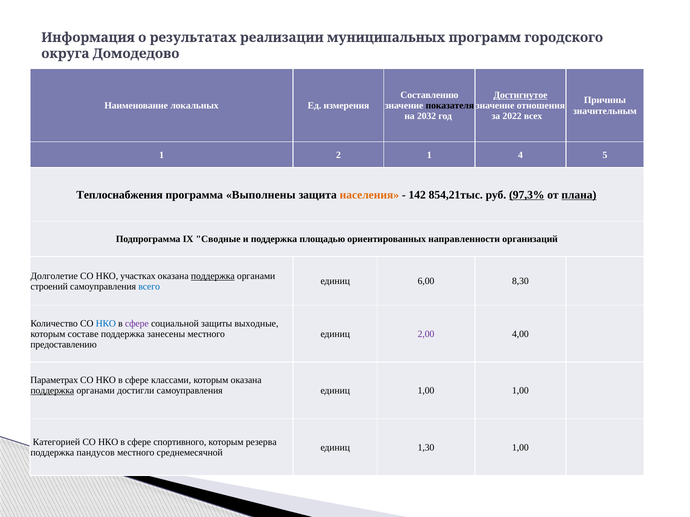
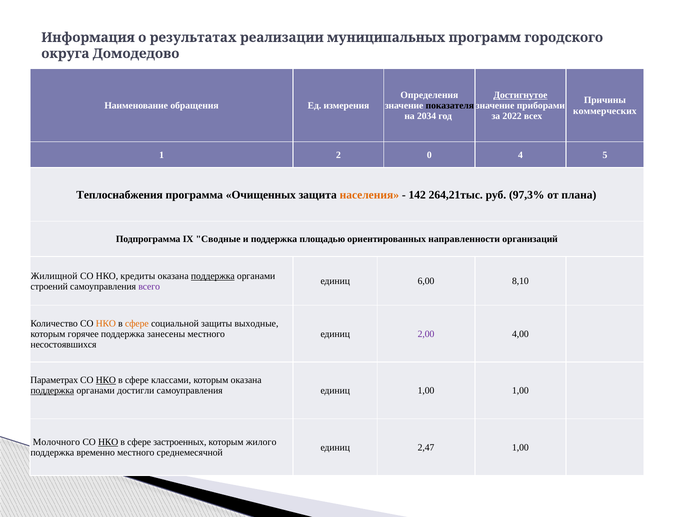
Составлению: Составлению -> Определения (429, 95)
локальных: локальных -> обращения (194, 106)
отношения: отношения -> приборами (541, 106)
значительным: значительным -> коммерческих (605, 111)
2032: 2032 -> 2034 (427, 116)
2 1: 1 -> 0 (429, 155)
Выполнены: Выполнены -> Очищенных (261, 195)
854,21тыс: 854,21тыс -> 264,21тыс (456, 195)
97,3% underline: present -> none (527, 195)
плана underline: present -> none (579, 195)
Долголетие: Долголетие -> Жилищной (54, 276)
участках: участках -> кредиты (138, 276)
8,30: 8,30 -> 8,10 (520, 281)
всего colour: blue -> purple (149, 287)
НКО colour: blue -> orange (106, 324)
сфере colour: purple -> orange (137, 324)
составе: составе -> горячее (83, 334)
предоставлению: предоставлению -> несостоявшихся (64, 345)
НКО underline: none -> present (106, 381)
Категорией: Категорией -> Молочного (56, 443)
НКО underline: none -> present (108, 443)
спортивного: спортивного -> застроенных (180, 443)
резерва: резерва -> жилого (261, 443)
1,30: 1,30 -> 2,47 (426, 448)
пандусов: пандусов -> временно (96, 453)
